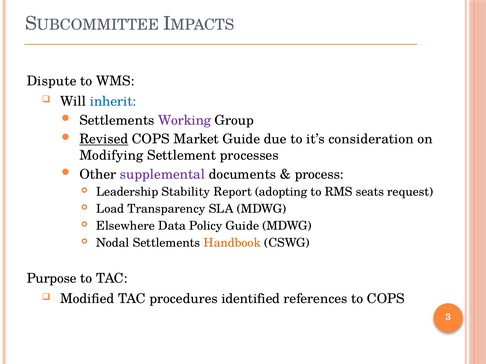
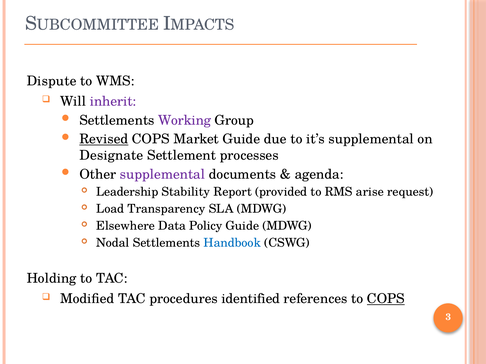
inherit colour: blue -> purple (113, 102)
it’s consideration: consideration -> supplemental (371, 139)
Modifying: Modifying -> Designate (111, 156)
process: process -> agenda (319, 175)
adopting: adopting -> provided (281, 192)
seats: seats -> arise (370, 192)
Handbook colour: orange -> blue (232, 243)
Purpose: Purpose -> Holding (52, 279)
COPS underline: none -> present (386, 299)
